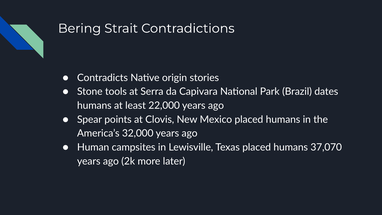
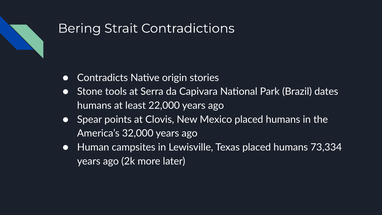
37,070: 37,070 -> 73,334 (326, 147)
